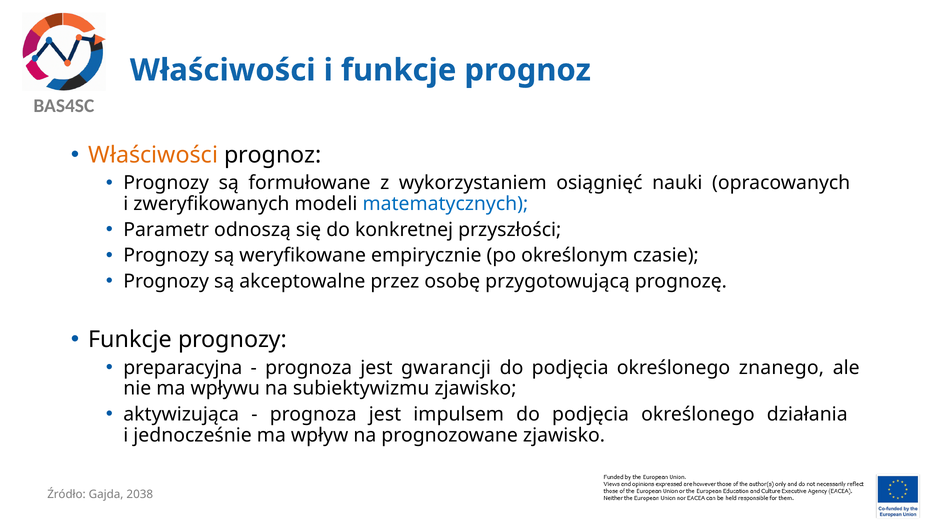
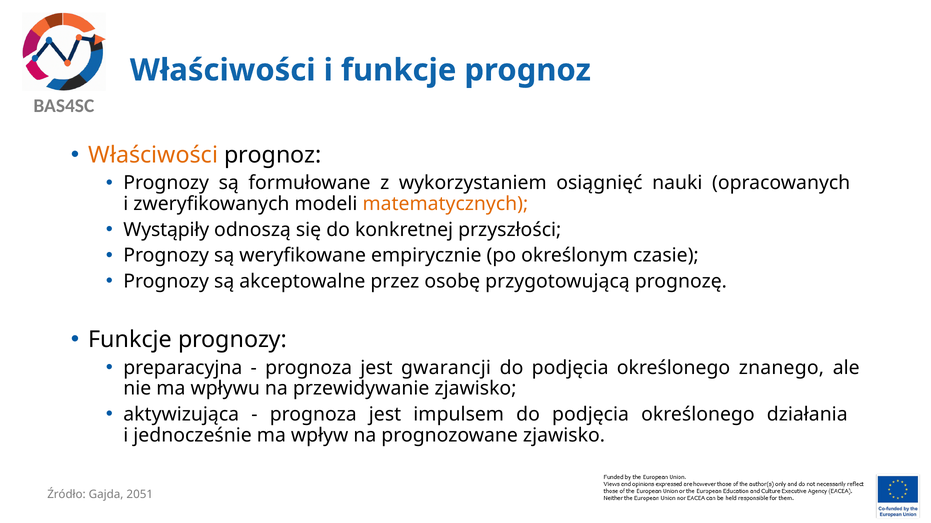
matematycznych colour: blue -> orange (445, 204)
Parametr: Parametr -> Wystąpiły (166, 230)
subiektywizmu: subiektywizmu -> przewidywanie (361, 389)
2038: 2038 -> 2051 (140, 495)
